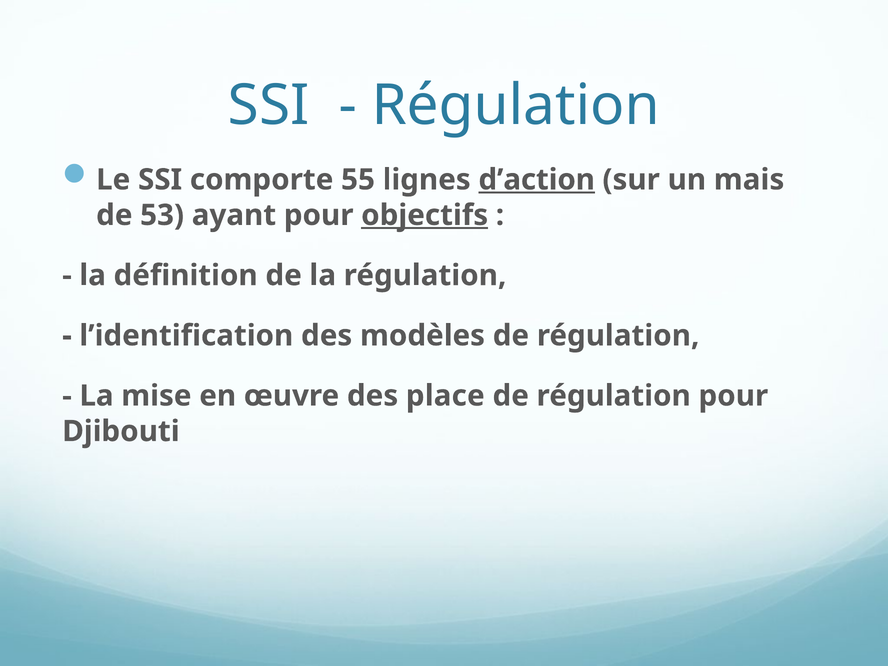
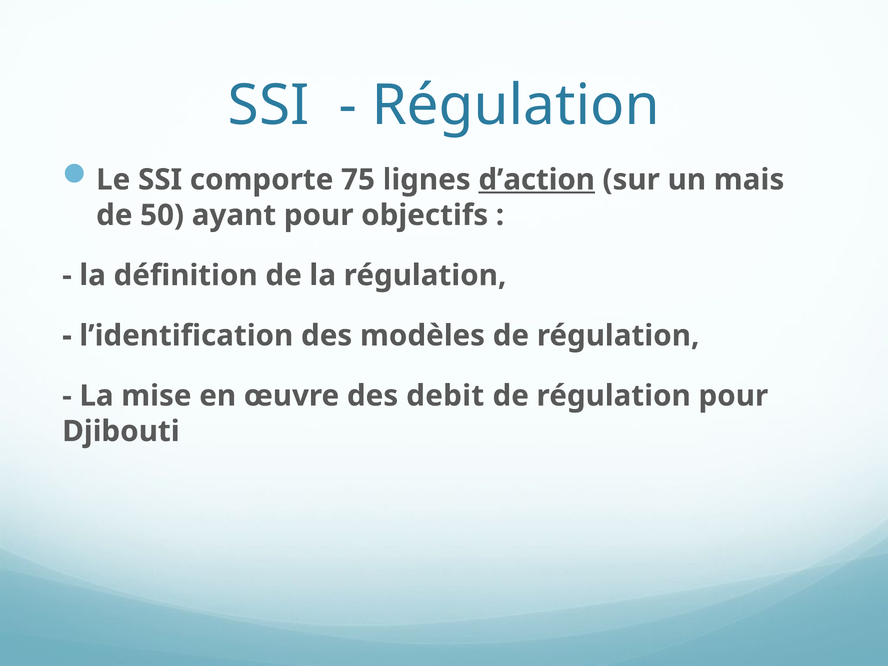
55: 55 -> 75 (358, 180)
53: 53 -> 50 (162, 215)
objectifs underline: present -> none (425, 215)
place: place -> debit (445, 396)
